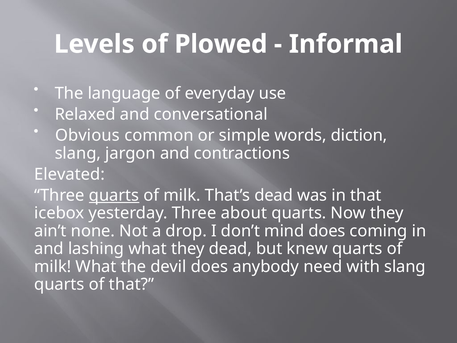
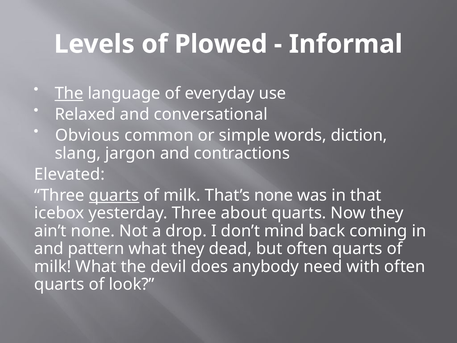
The underline: none -> present (69, 93)
That’s dead: dead -> none (274, 195)
mind does: does -> back (327, 231)
lashing: lashing -> pattern (96, 249)
but knew: knew -> often (307, 249)
with slang: slang -> often (405, 266)
of that: that -> look (132, 284)
